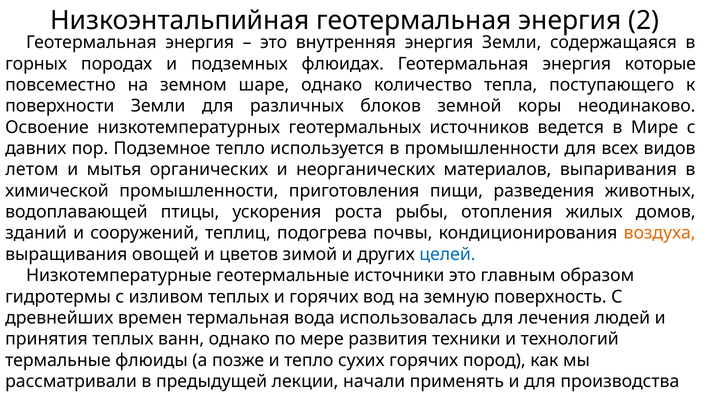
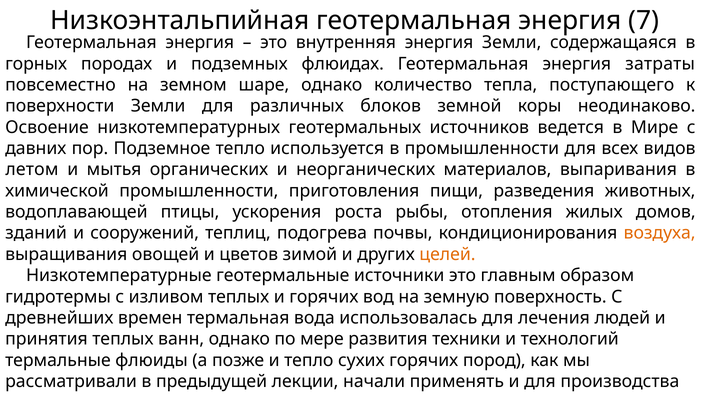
2: 2 -> 7 (644, 20)
которые: которые -> затраты (660, 64)
целей colour: blue -> orange (447, 254)
